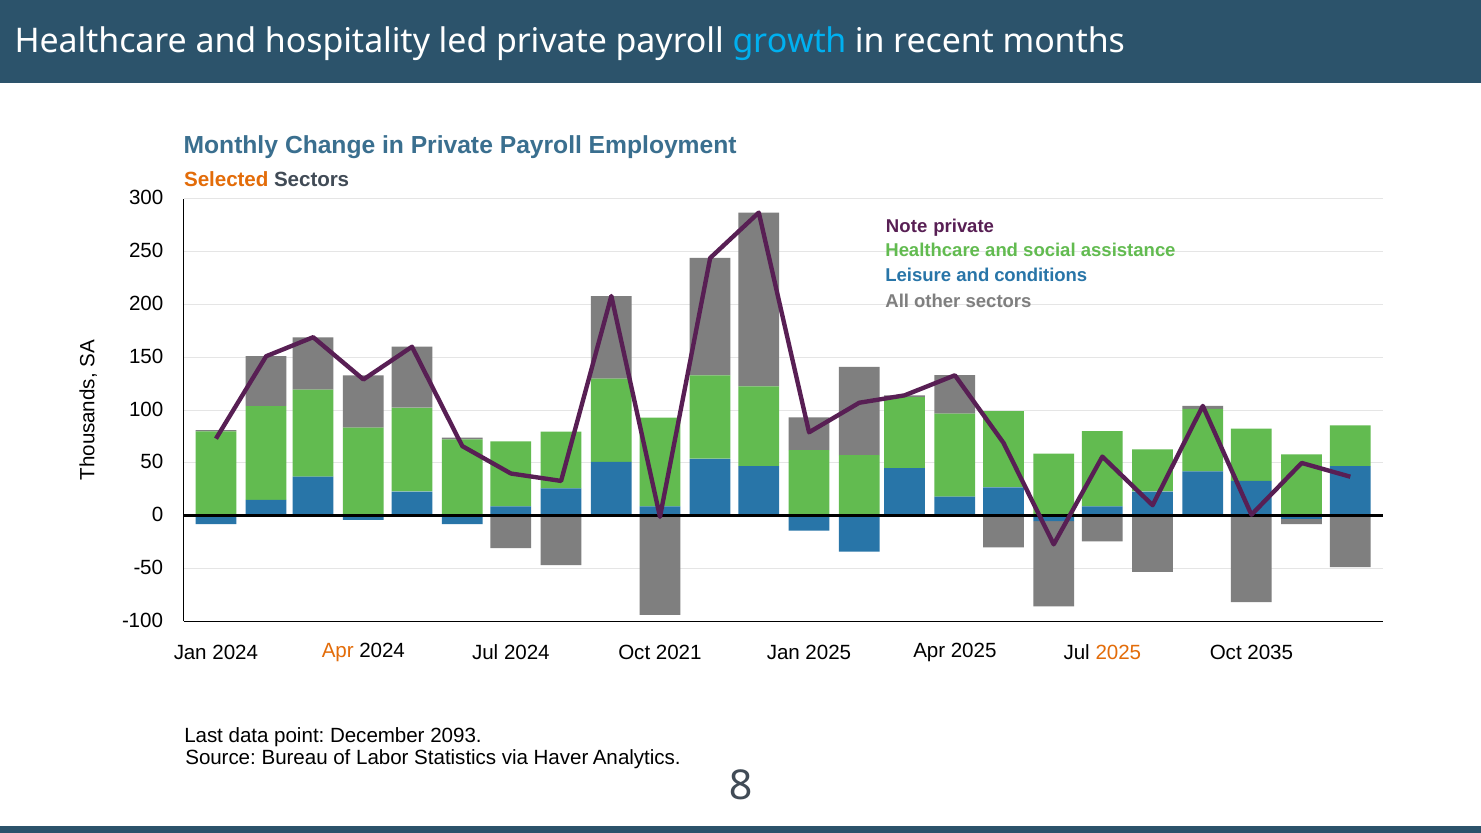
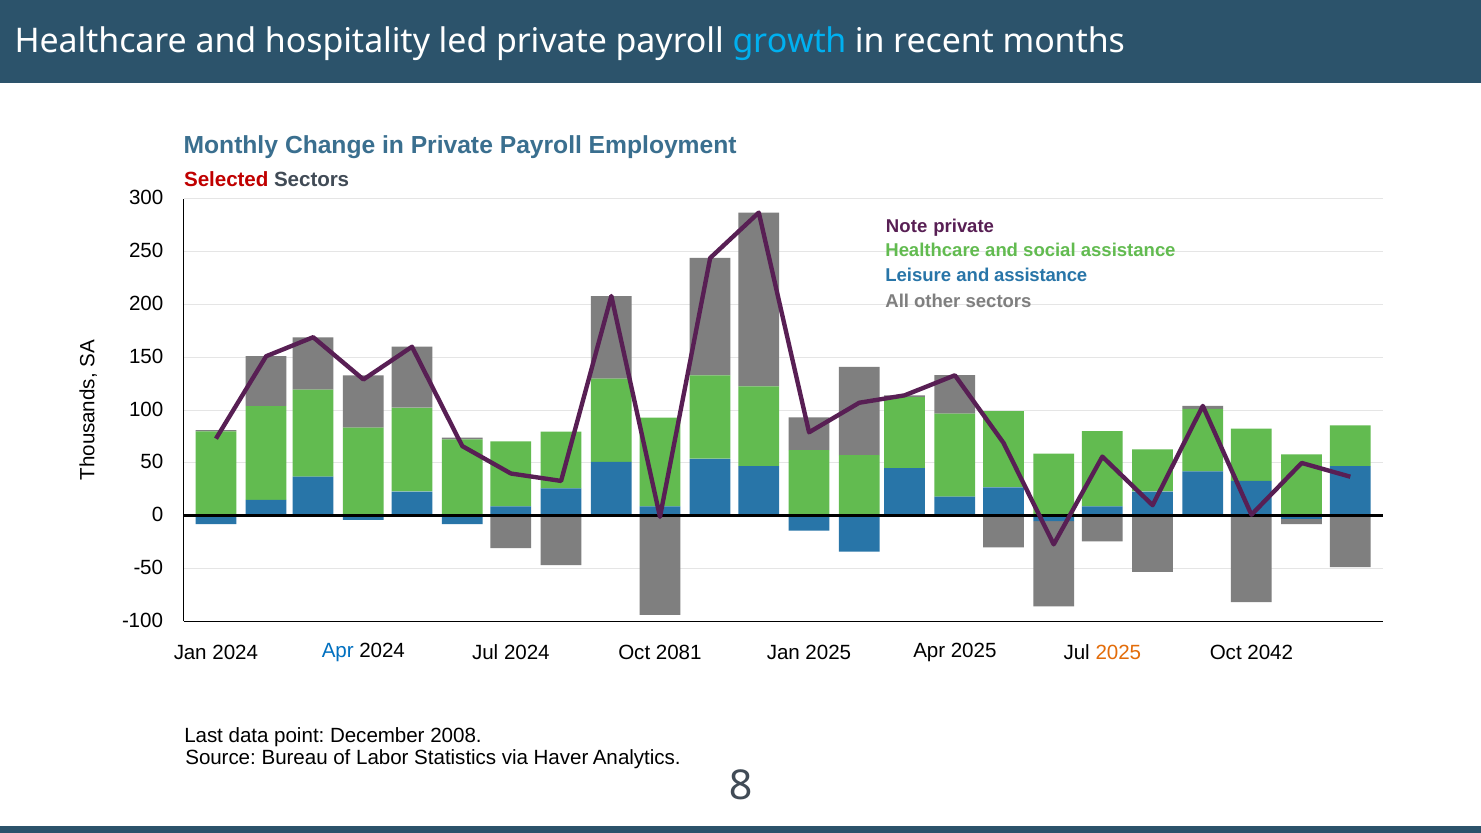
Selected colour: orange -> red (226, 179)
and conditions: conditions -> assistance (1041, 276)
Apr colour: orange -> blue (338, 651)
2021: 2021 -> 2081 (679, 653)
2035: 2035 -> 2042 (1270, 653)
2093: 2093 -> 2008 (456, 736)
